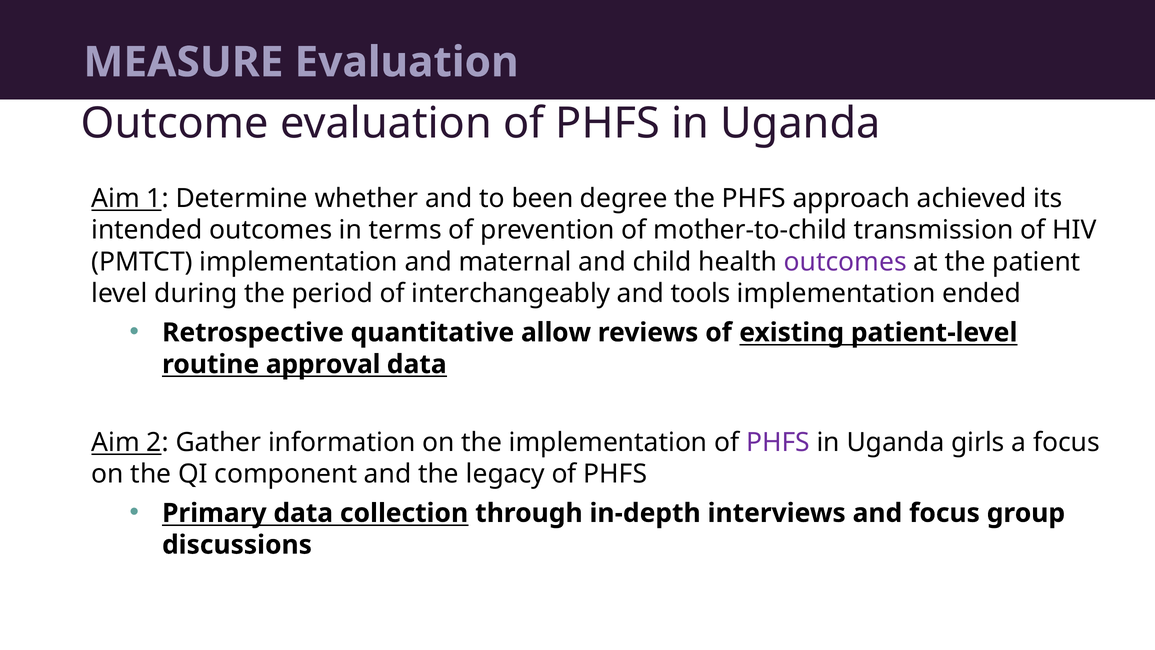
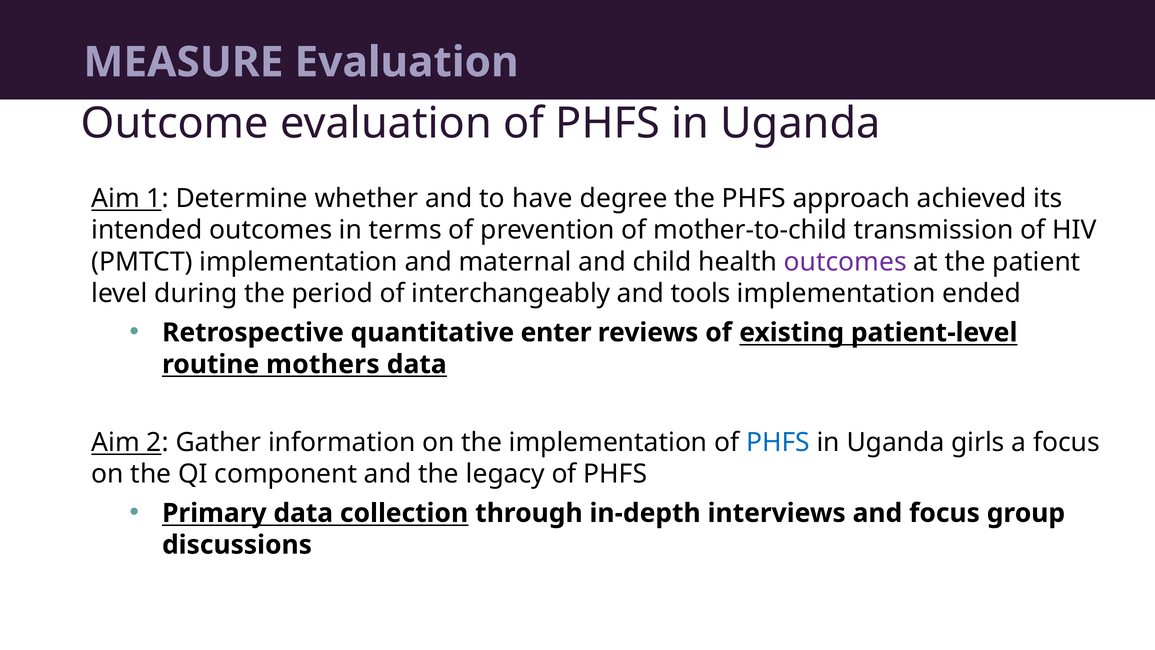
been: been -> have (542, 198)
allow: allow -> enter (556, 332)
approval: approval -> mothers (323, 364)
PHFS colour: purple -> blue (778, 442)
